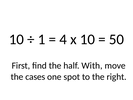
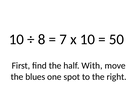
1: 1 -> 8 (42, 39)
4: 4 -> 7 (63, 39)
cases: cases -> blues (35, 77)
